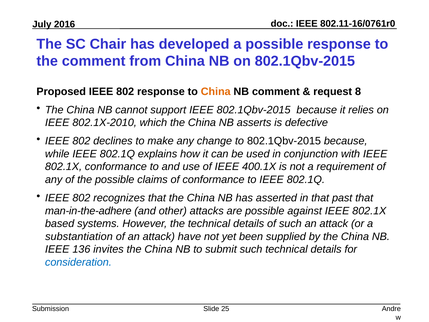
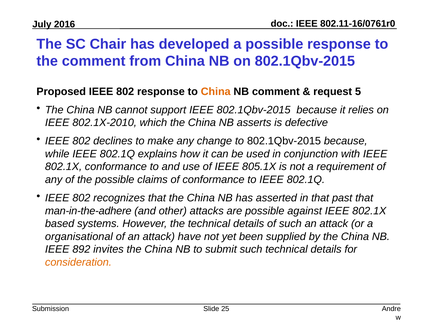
8: 8 -> 5 (358, 92)
400.1X: 400.1X -> 805.1X (259, 167)
substantiation: substantiation -> organisational (79, 236)
136: 136 -> 892 (81, 249)
consideration colour: blue -> orange (78, 262)
